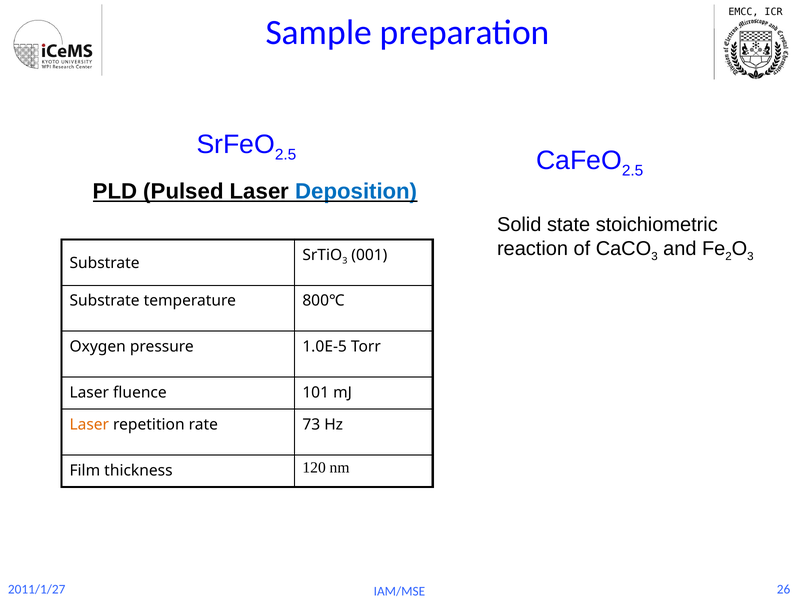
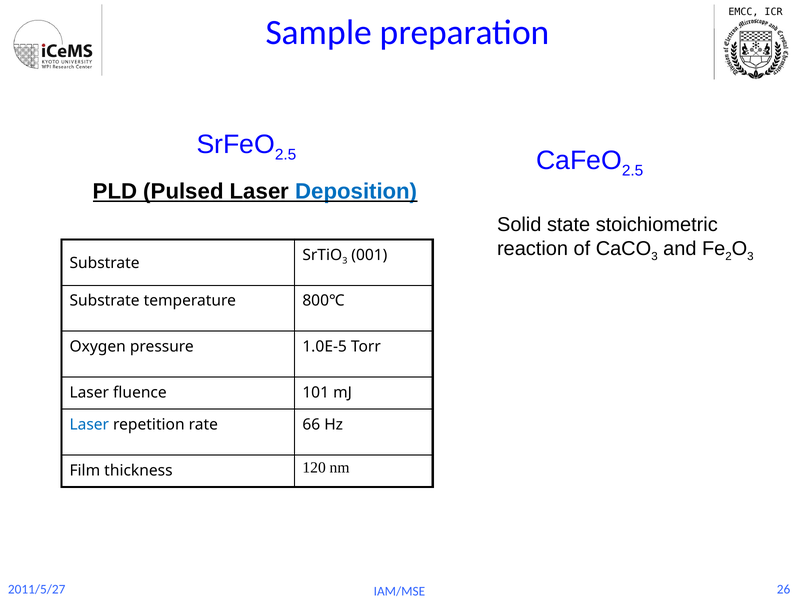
Laser colour: orange -> blue (89, 425)
73: 73 -> 66 (311, 425)
2011/1/27: 2011/1/27 -> 2011/5/27 (37, 590)
